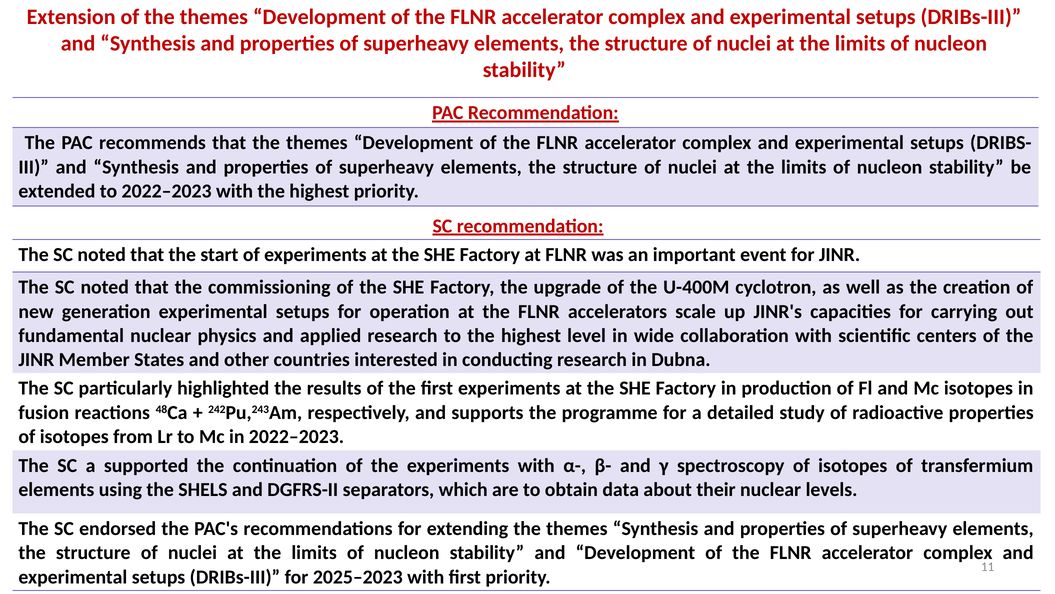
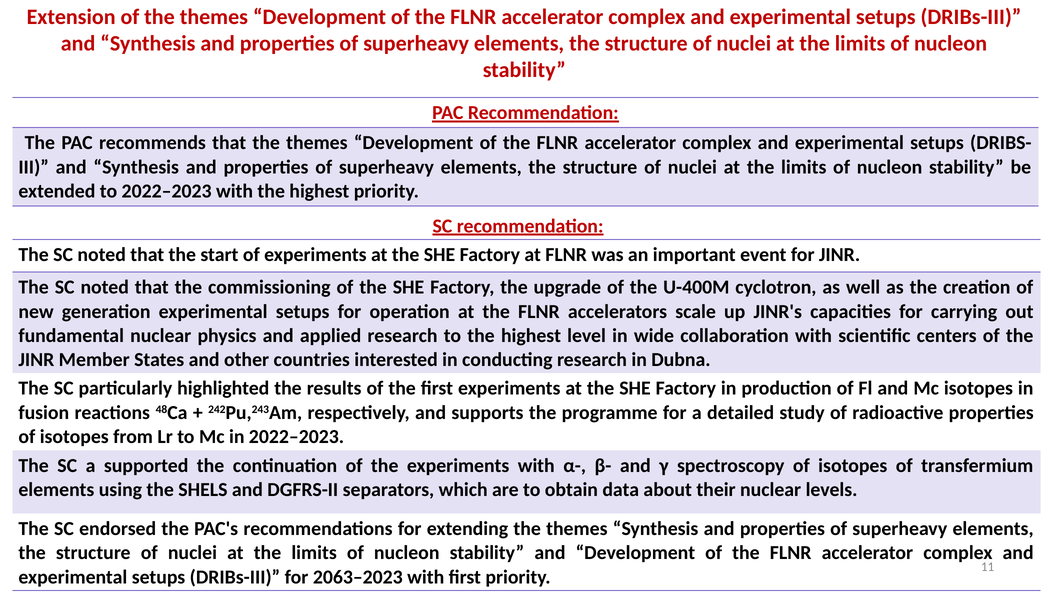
2025–2023: 2025–2023 -> 2063–2023 (358, 576)
